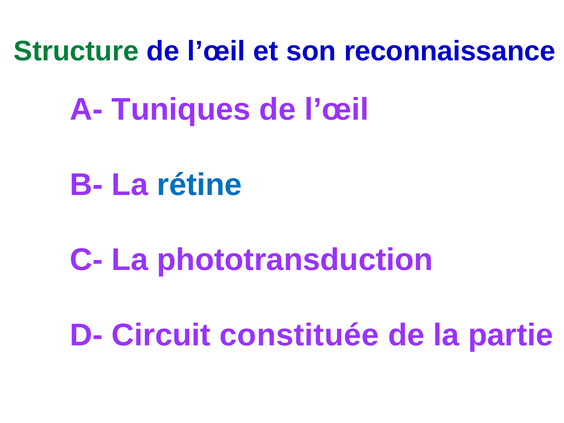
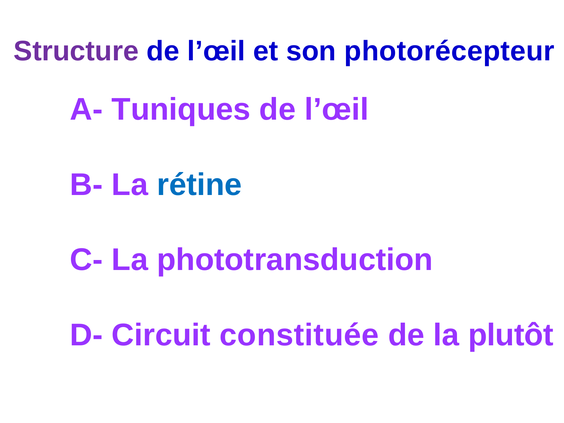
Structure colour: green -> purple (76, 51)
reconnaissance: reconnaissance -> photorécepteur (449, 51)
partie: partie -> plutôt (511, 335)
